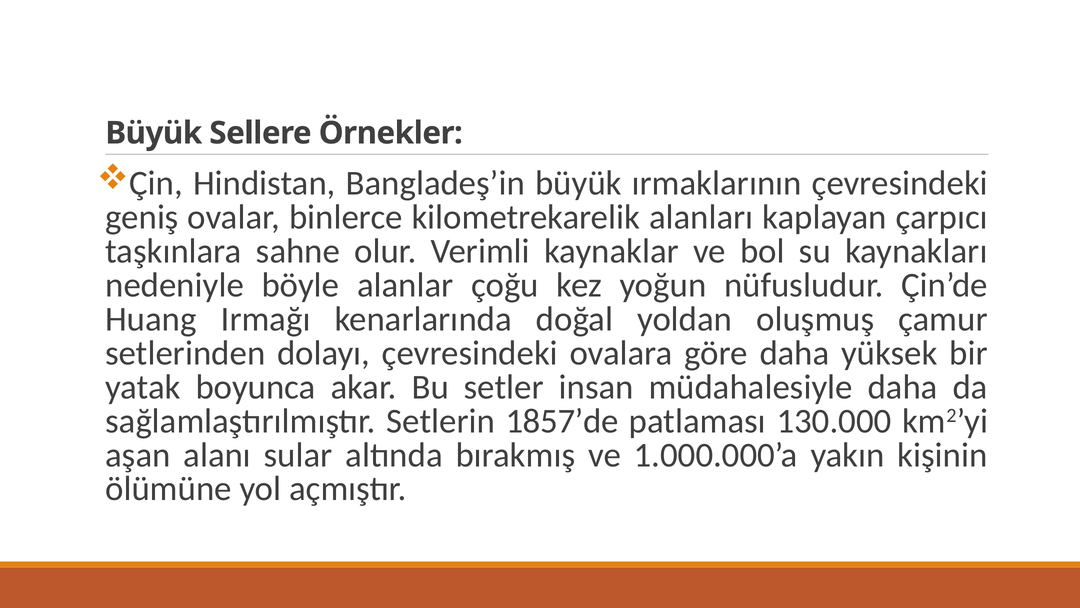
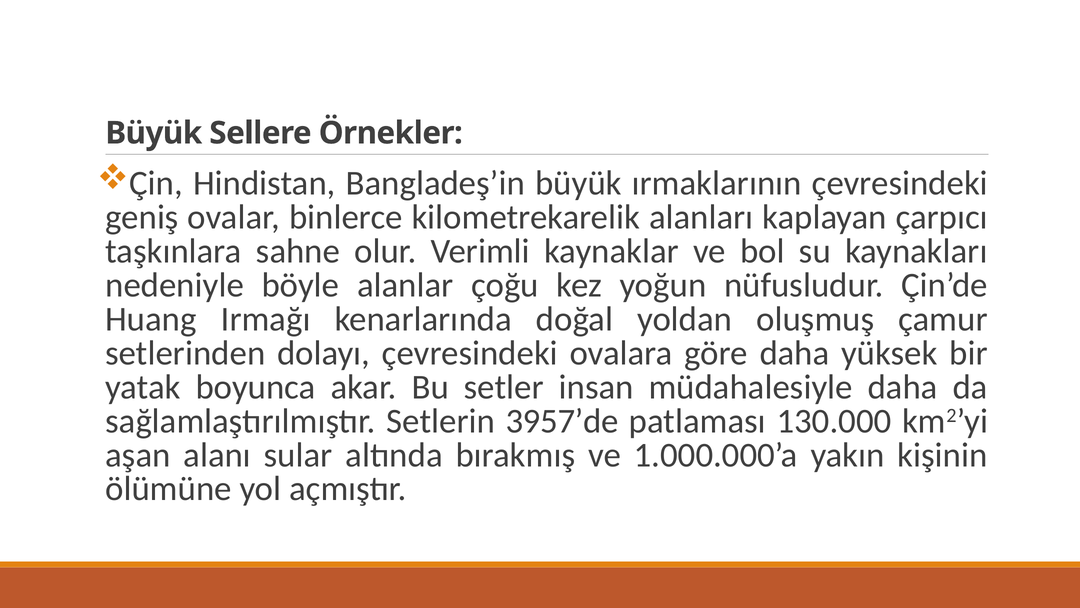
1857’de: 1857’de -> 3957’de (562, 421)
